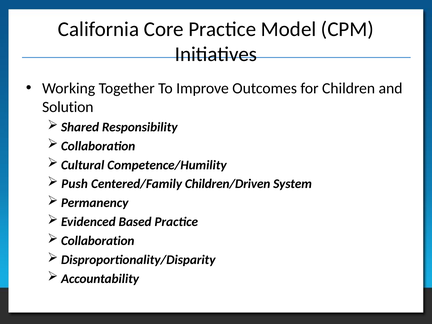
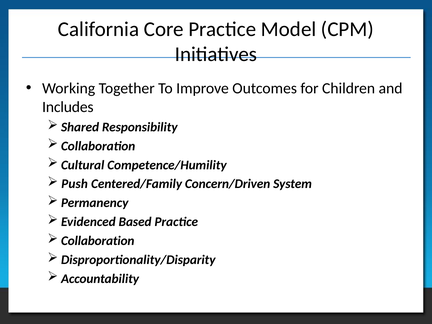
Solution: Solution -> Includes (68, 107)
Children/Driven: Children/Driven -> Concern/Driven (228, 184)
